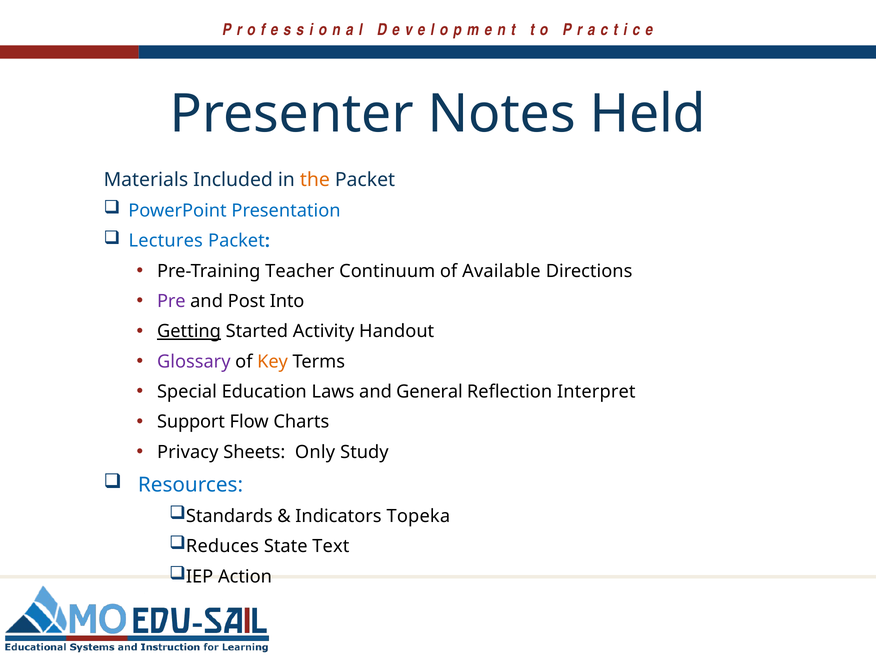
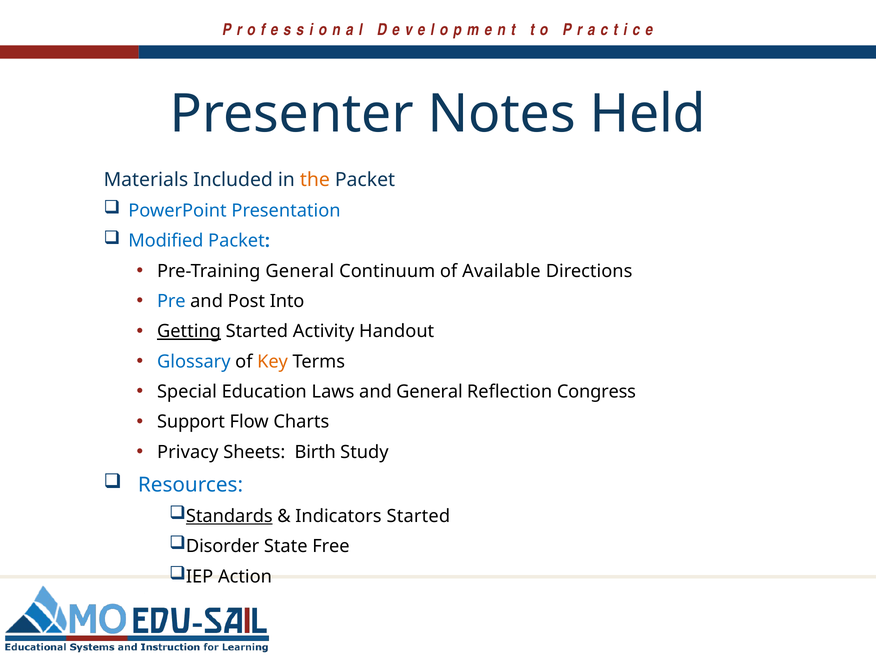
Lectures: Lectures -> Modified (166, 241)
Pre-Training Teacher: Teacher -> General (300, 271)
Pre colour: purple -> blue (171, 301)
Glossary colour: purple -> blue (194, 362)
Interpret: Interpret -> Congress (596, 392)
Only: Only -> Birth (315, 452)
Standards underline: none -> present (229, 516)
Indicators Topeka: Topeka -> Started (418, 516)
Reduces: Reduces -> Disorder (223, 546)
Text: Text -> Free (331, 546)
